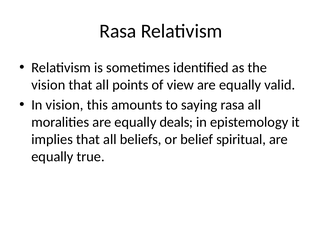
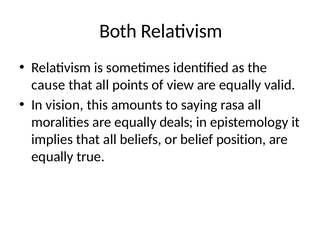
Rasa: Rasa -> Both (118, 31)
vision: vision -> cause (48, 85)
spiritual: spiritual -> position (241, 139)
